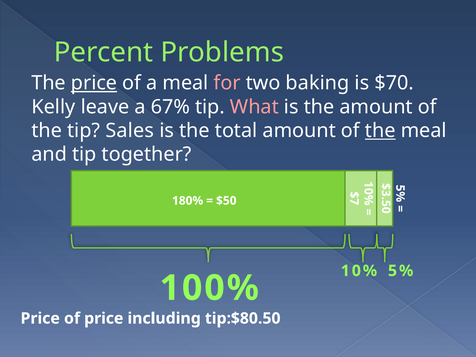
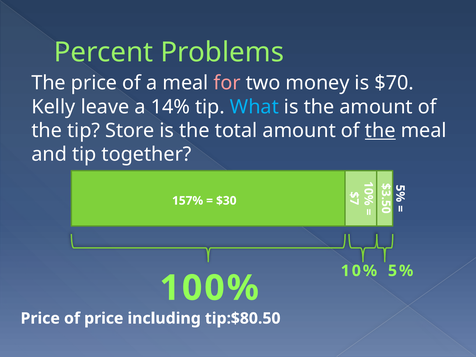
price underline: present -> none (94, 83)
baking: baking -> money (318, 83)
67%: 67% -> 14% (170, 107)
What colour: pink -> light blue (254, 107)
Sales: Sales -> Store (130, 131)
180%: 180% -> 157% (188, 201)
$50: $50 -> $30 (226, 201)
